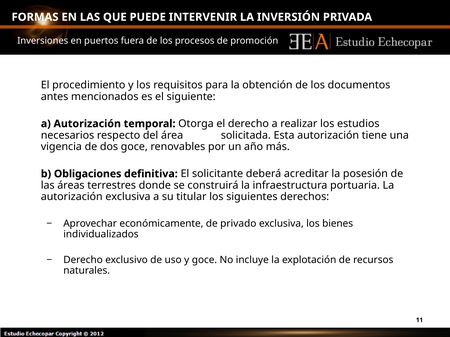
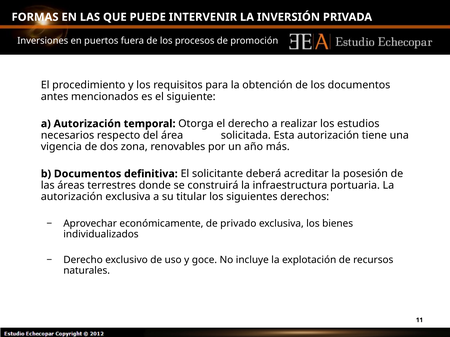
dos goce: goce -> zona (134, 147)
b Obligaciones: Obligaciones -> Documentos (88, 174)
